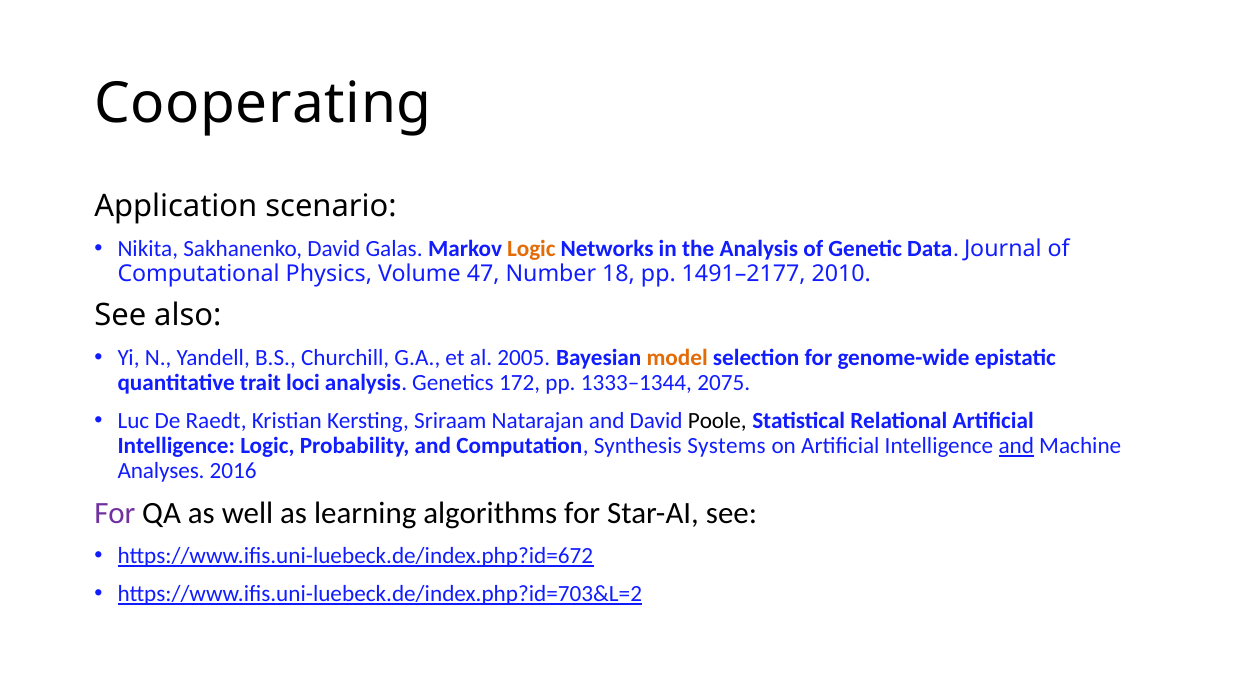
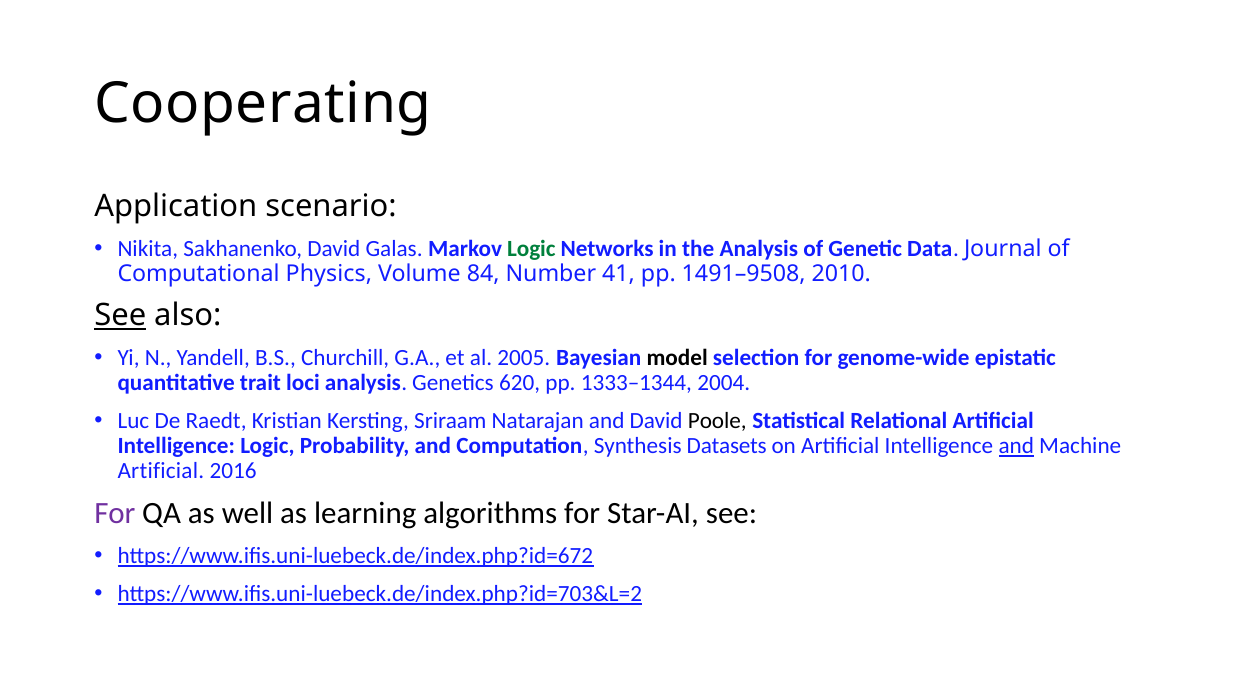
Logic colour: orange -> green (531, 249)
47: 47 -> 84 (483, 274)
18: 18 -> 41 (619, 274)
1491–2177: 1491–2177 -> 1491–9508 (744, 274)
See underline: none -> present (120, 316)
model colour: orange -> black (677, 358)
172: 172 -> 620 (520, 383)
2075: 2075 -> 2004 (724, 383)
Systems: Systems -> Datasets (727, 446)
Analyses: Analyses -> Artificial (161, 471)
